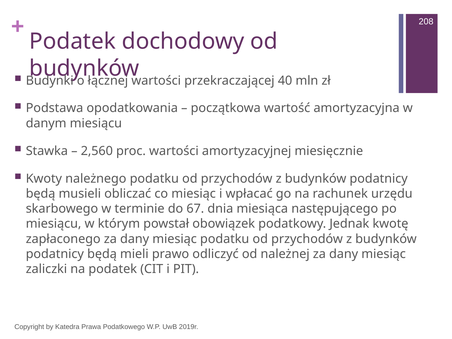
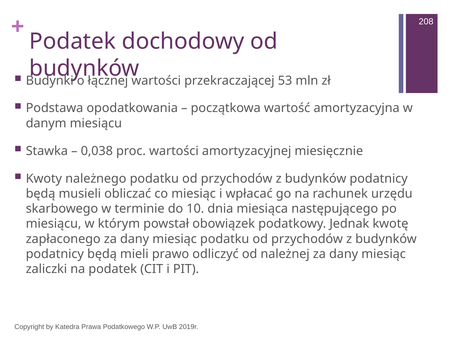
40: 40 -> 53 (285, 81)
2,560: 2,560 -> 0,038 (97, 151)
67: 67 -> 10 (195, 209)
